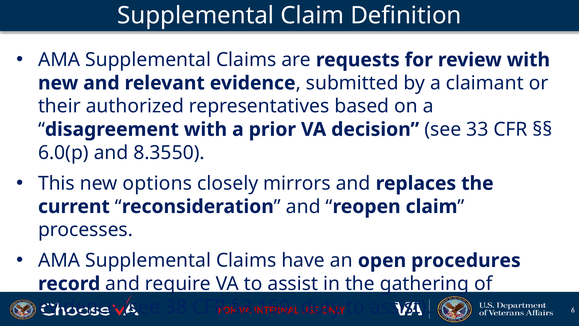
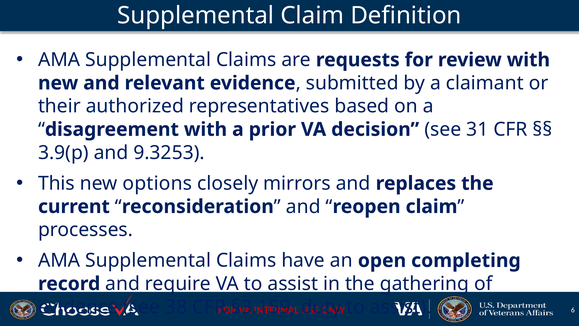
33: 33 -> 31 (477, 129)
6.0(p: 6.0(p -> 3.9(p (63, 153)
8.3550: 8.3550 -> 9.3253 (169, 153)
procedures: procedures -> completing (466, 260)
